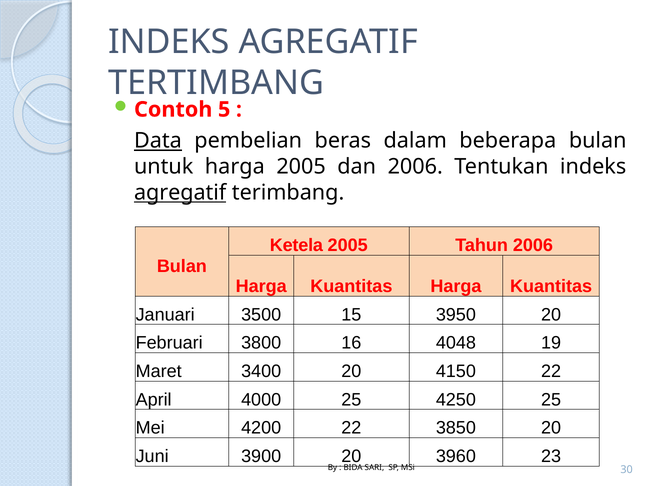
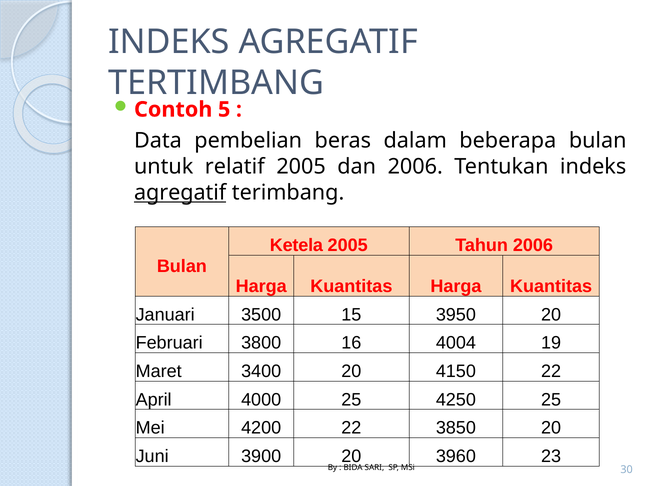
Data underline: present -> none (158, 141)
untuk harga: harga -> relatif (235, 167)
4048: 4048 -> 4004 (456, 343)
